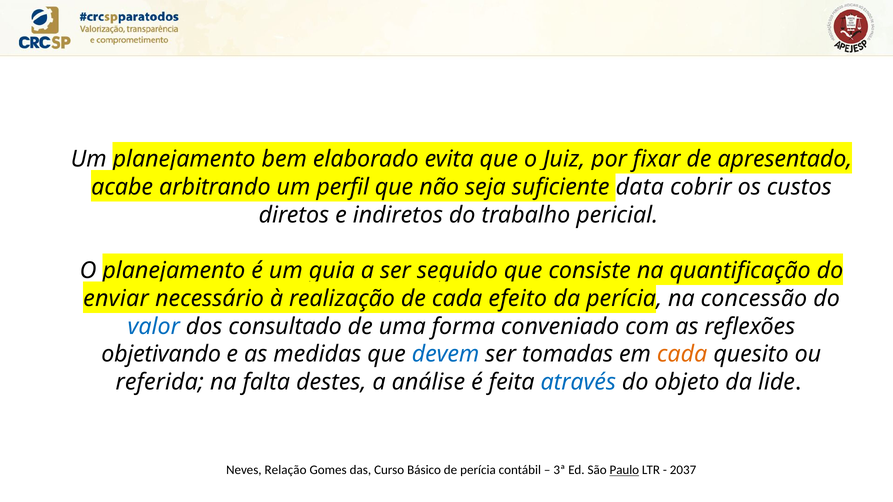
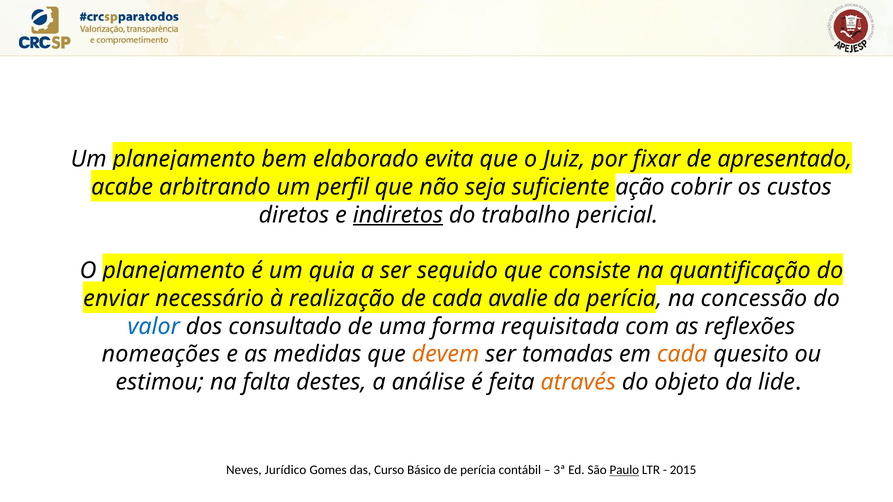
data: data -> ação (640, 187)
indiretos underline: none -> present (398, 215)
efeito: efeito -> avalie (518, 299)
conveniado: conveniado -> requisitada (560, 327)
objetivando: objetivando -> nomeações (161, 354)
devem colour: blue -> orange (446, 354)
referida: referida -> estimou (160, 382)
através colour: blue -> orange (578, 382)
Relação: Relação -> Jurídico (286, 470)
2037: 2037 -> 2015 (683, 470)
